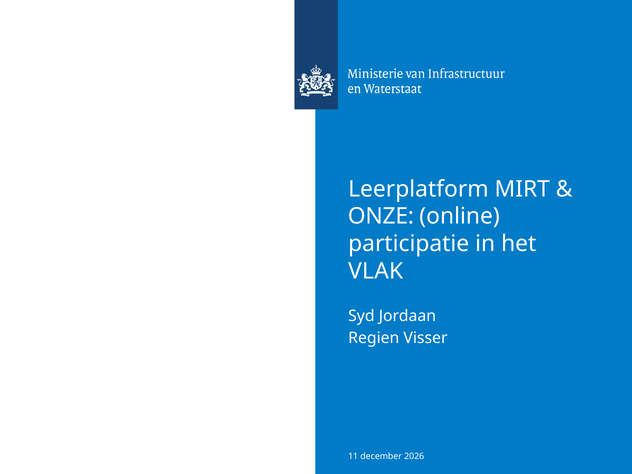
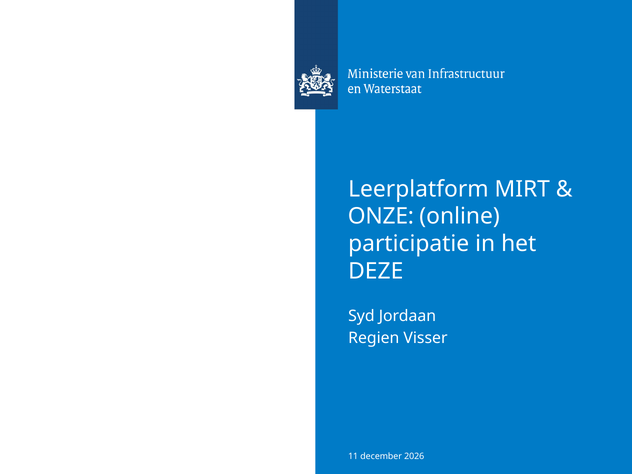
VLAK: VLAK -> DEZE (376, 271)
